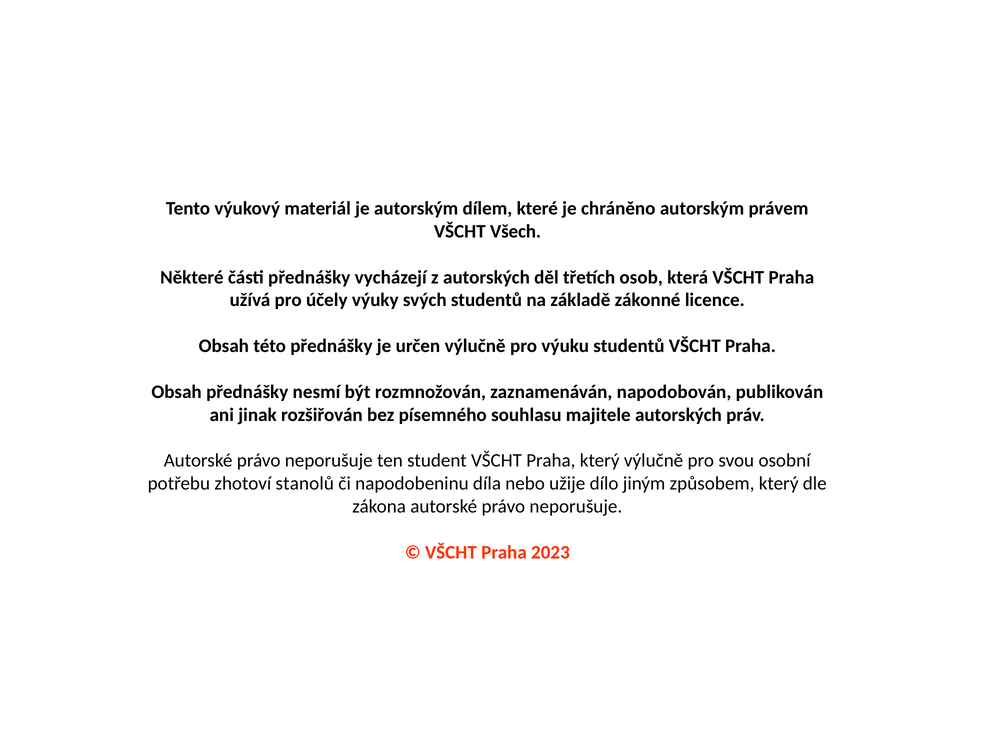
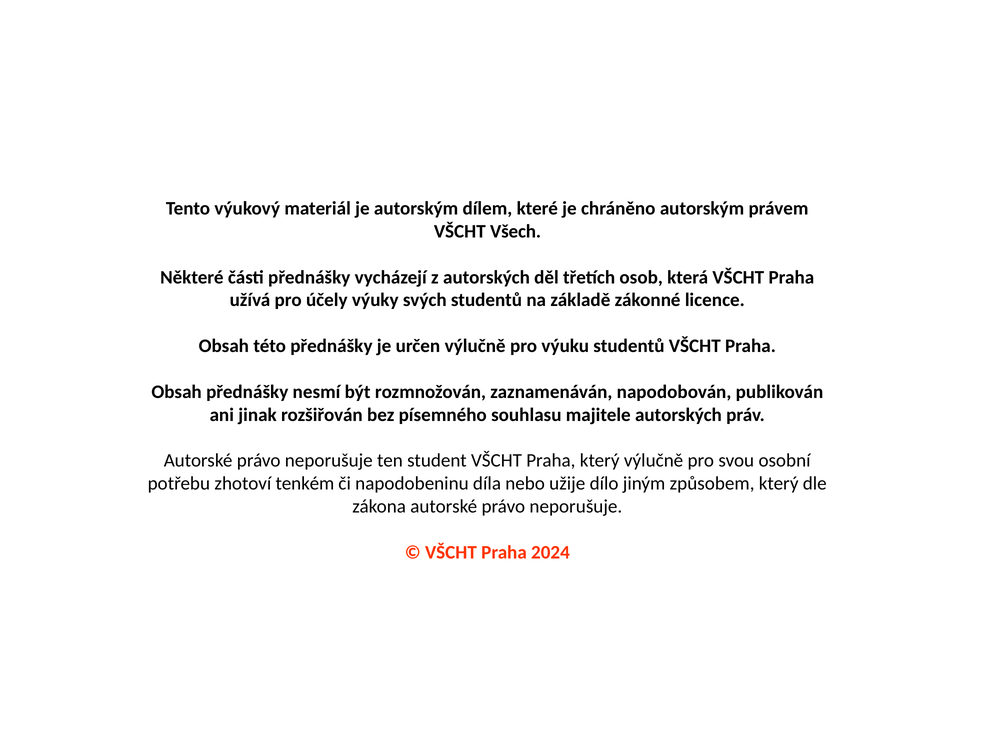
stanolů: stanolů -> tenkém (305, 483)
2023: 2023 -> 2024 (550, 552)
